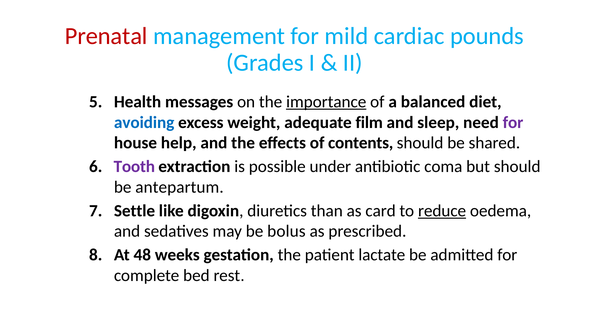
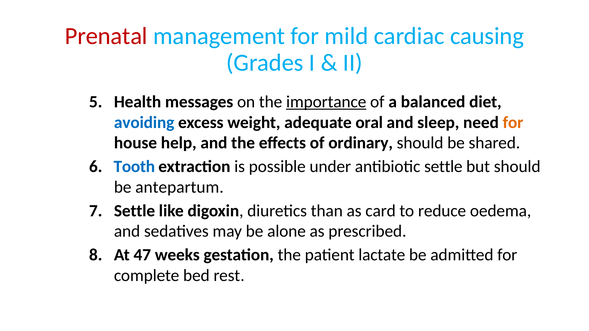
pounds: pounds -> causing (487, 36)
film: film -> oral (369, 122)
for colour: purple -> orange (513, 122)
contents: contents -> ordinary (361, 143)
Tooth colour: purple -> blue (134, 167)
antibiotic coma: coma -> settle (443, 167)
reduce underline: present -> none (442, 211)
bolus: bolus -> alone (287, 231)
48: 48 -> 47 (142, 255)
